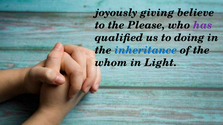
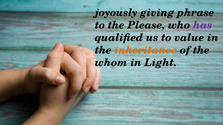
believe: believe -> phrase (196, 13)
doing: doing -> value (189, 38)
inheritance colour: blue -> orange (146, 50)
